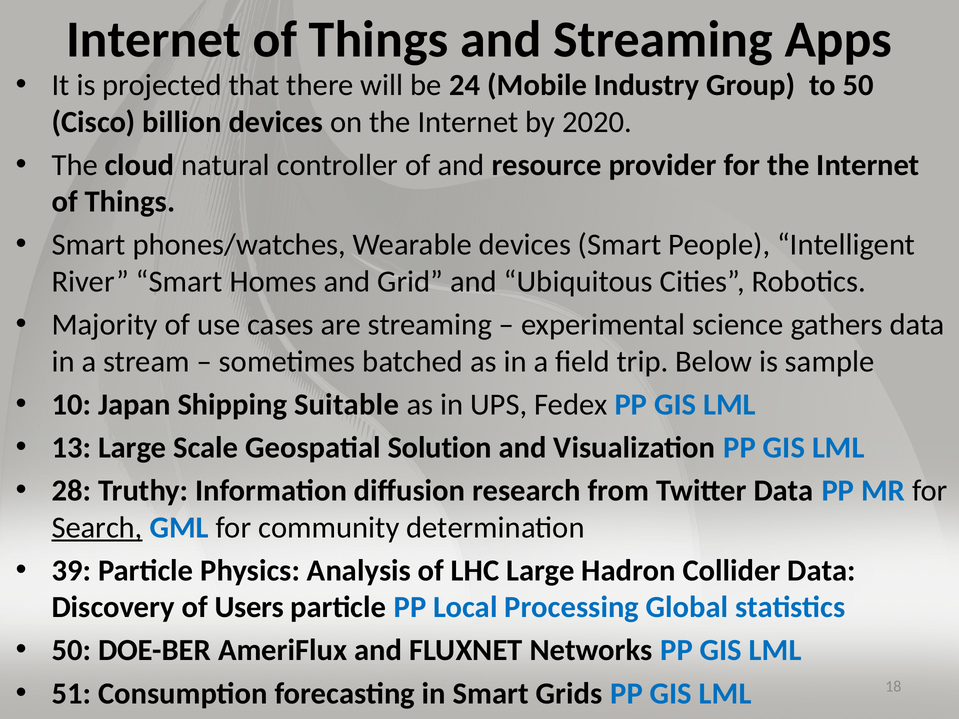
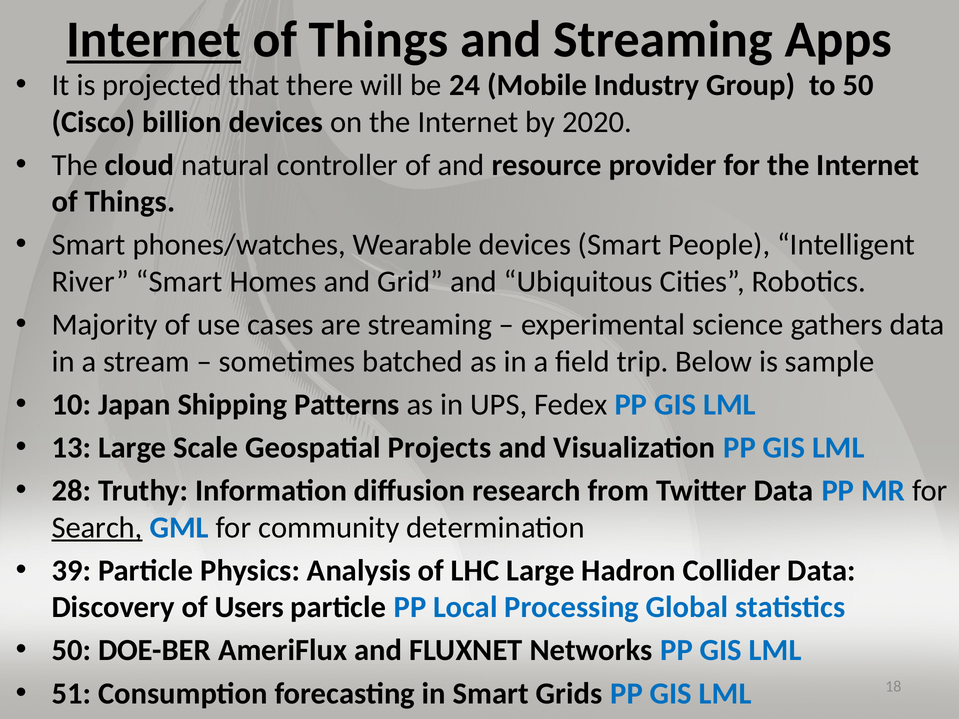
Internet underline: none -> present (154, 40)
Suitable: Suitable -> Patterns (347, 405)
Solution: Solution -> Projects (440, 448)
